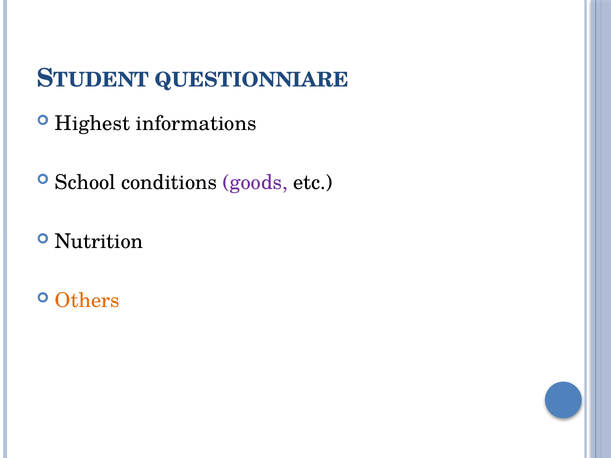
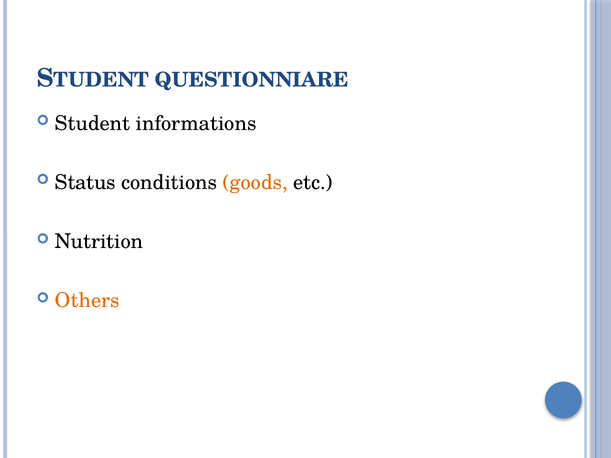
Highest: Highest -> Student (93, 124)
School: School -> Status (85, 183)
goods colour: purple -> orange (255, 183)
